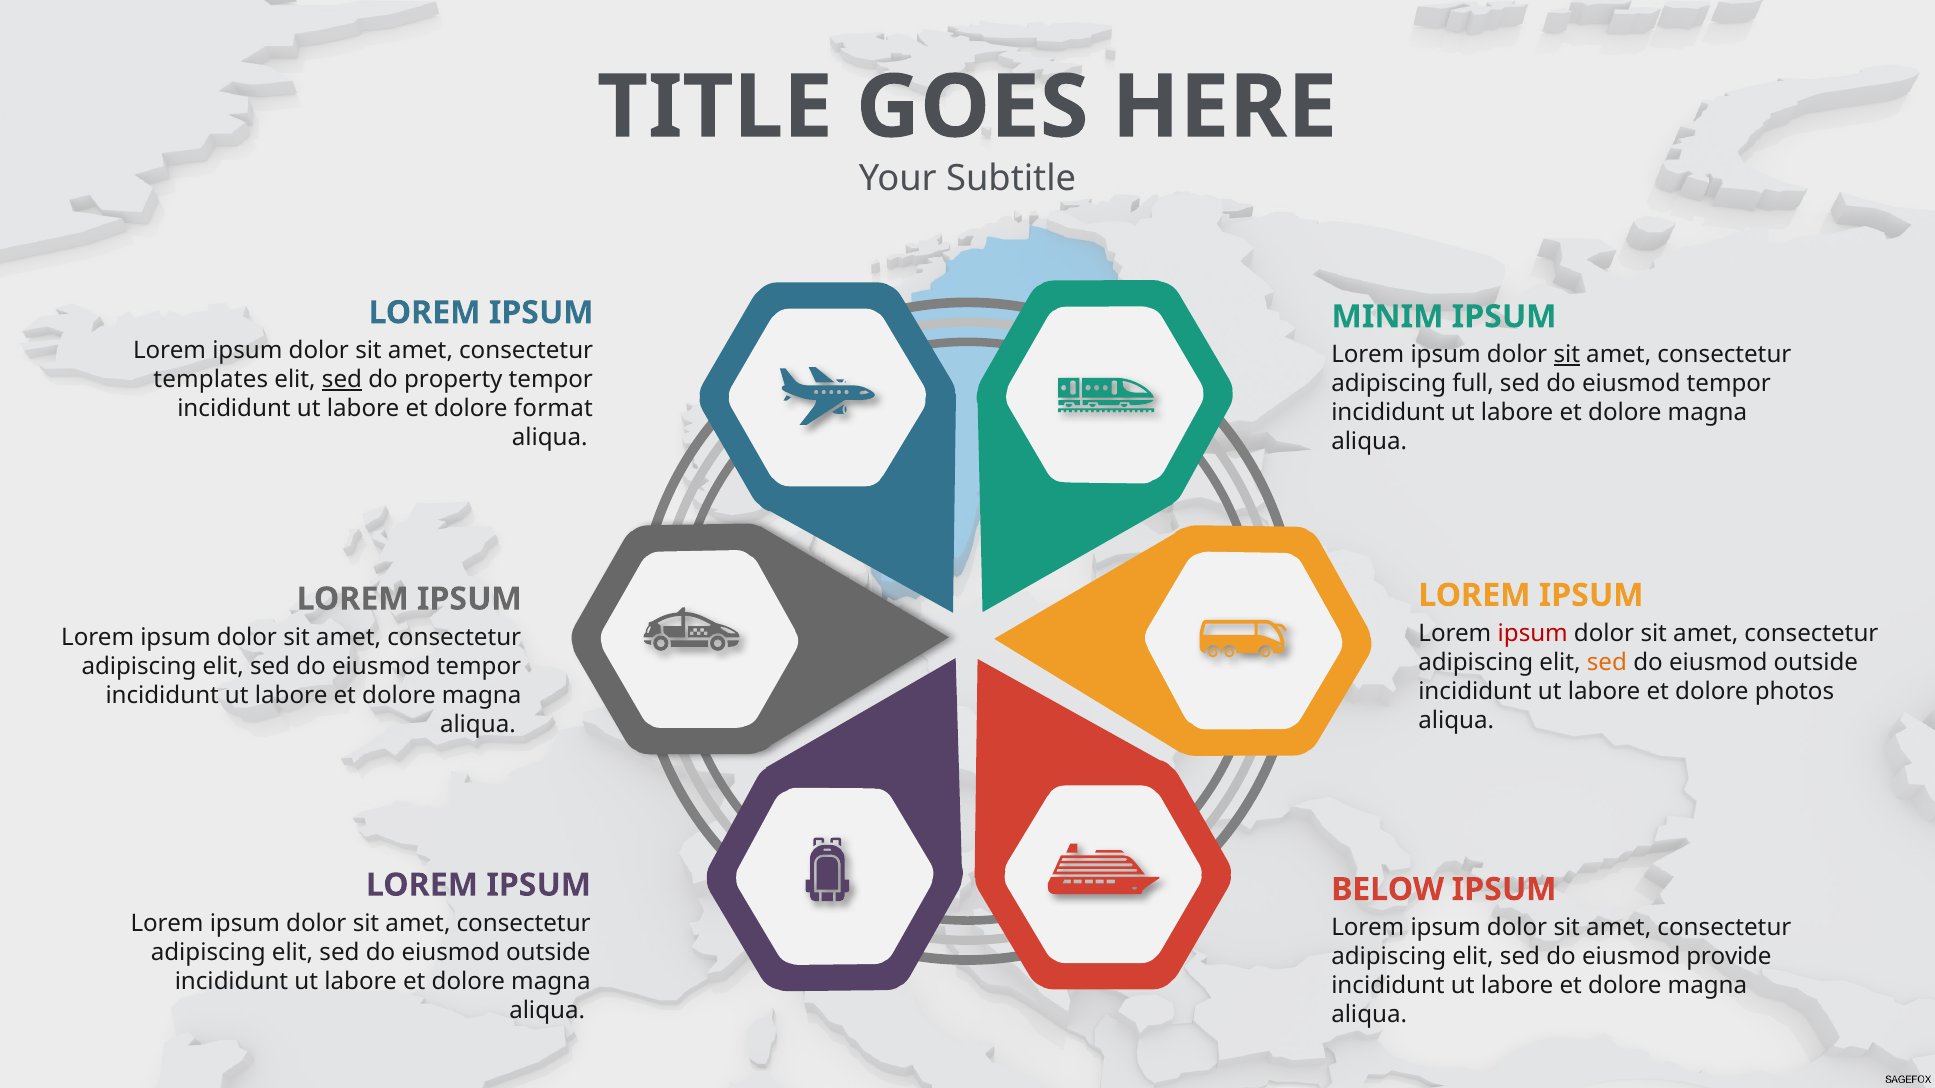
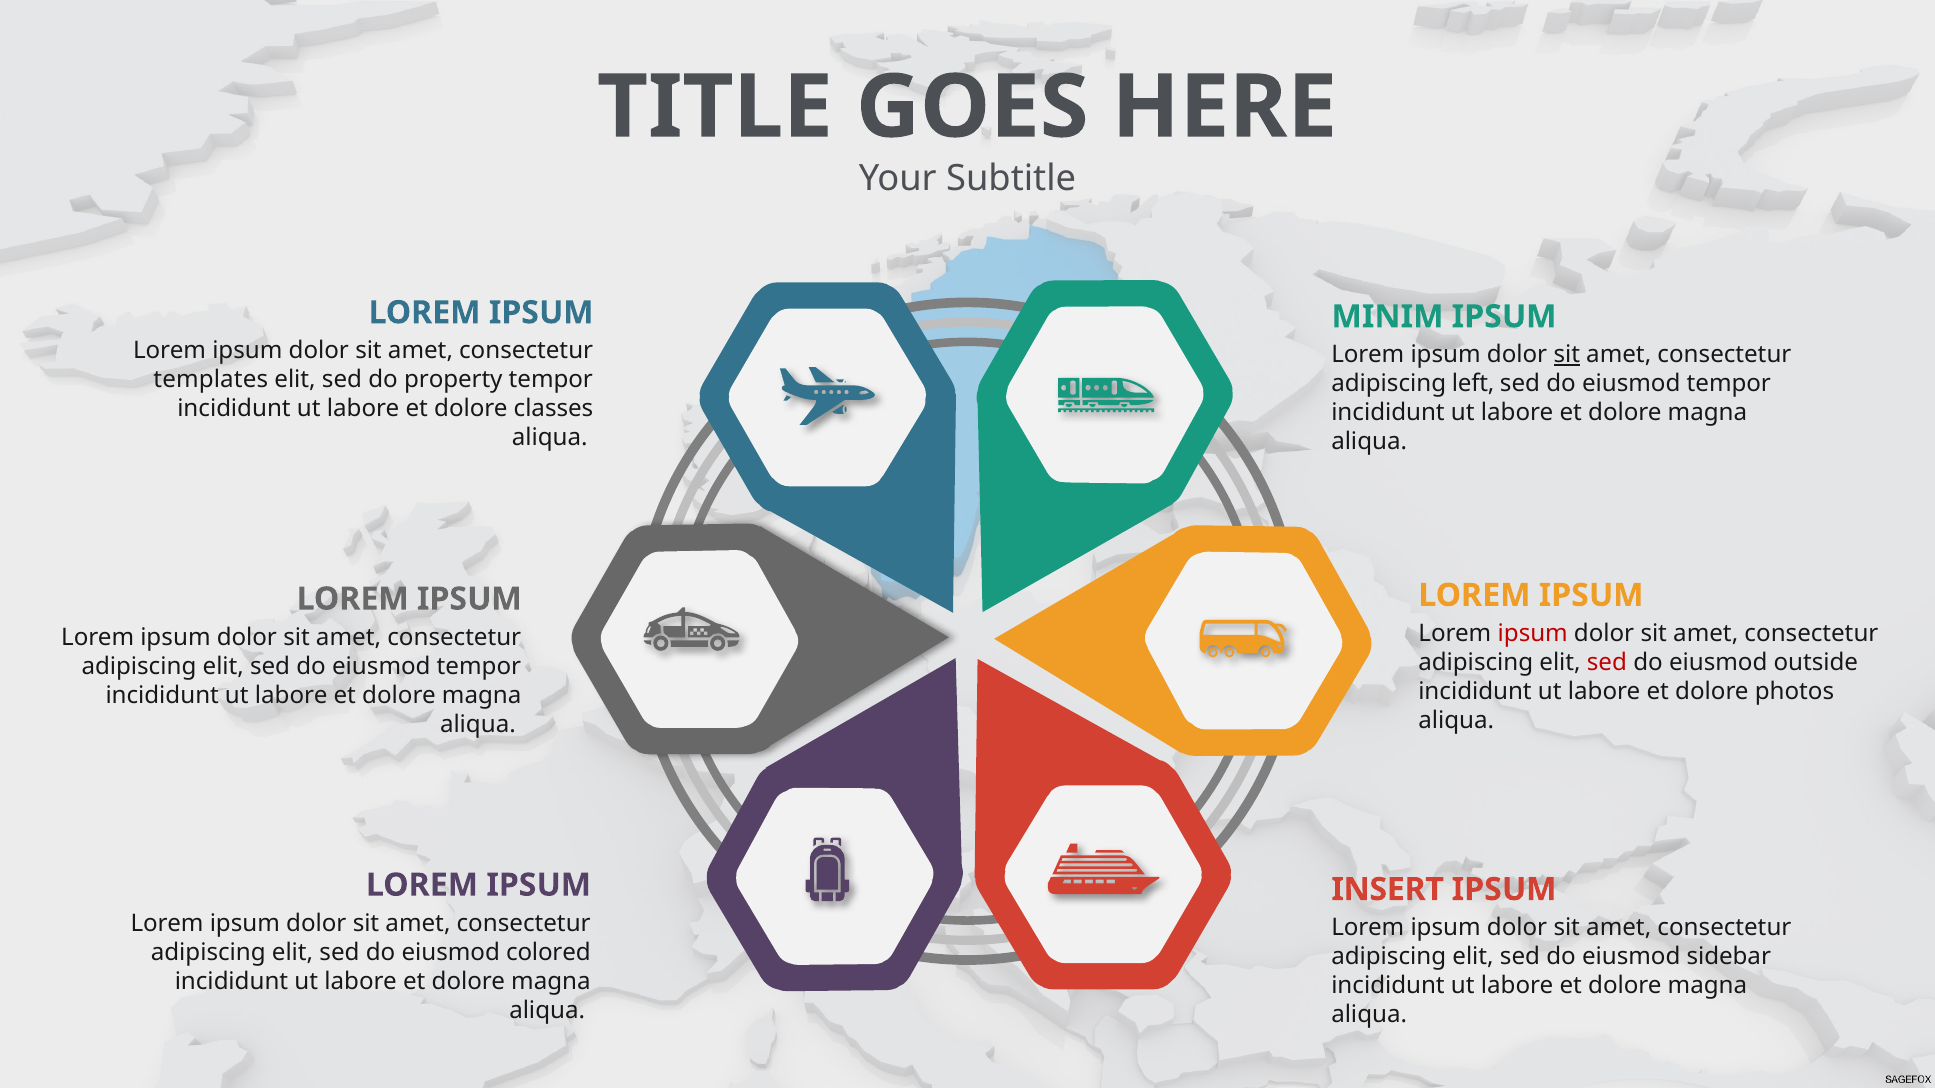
sed underline: present -> none (342, 380)
full: full -> left (1473, 384)
format: format -> classes (553, 409)
sed colour: orange -> red (1607, 663)
BELOW: BELOW -> INSERT (1388, 890)
outside: outside -> colored (548, 953)
provide: provide -> sidebar (1729, 957)
